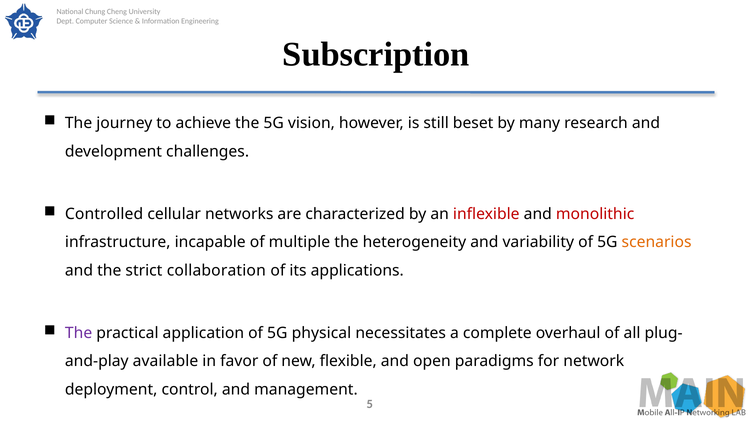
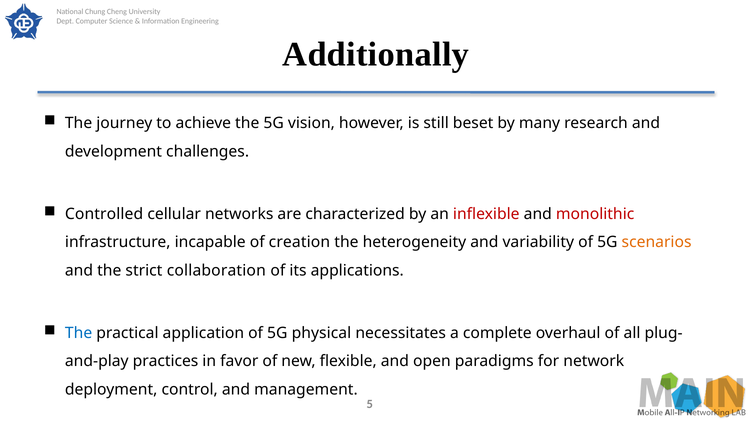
Subscription: Subscription -> Additionally (376, 55)
multiple: multiple -> creation (299, 242)
The colour: purple -> blue (79, 333)
available: available -> practices (166, 361)
